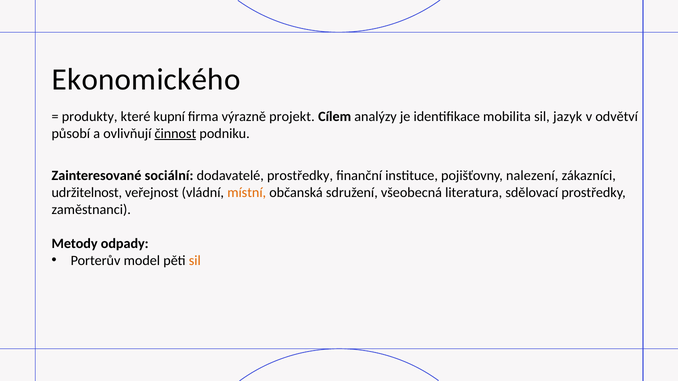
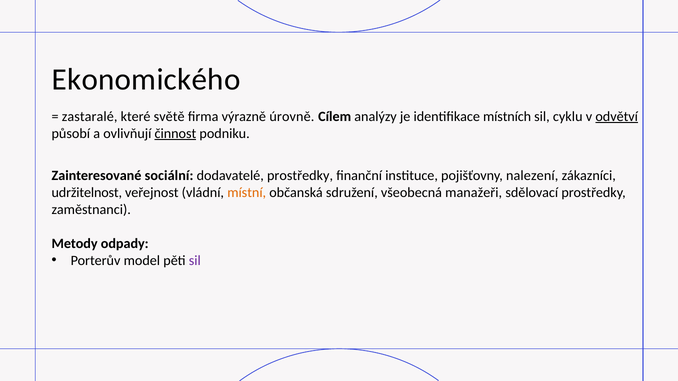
produkty: produkty -> zastaralé (90, 117)
kupní: kupní -> světě (169, 117)
projekt: projekt -> úrovně (292, 117)
mobilita: mobilita -> místních (507, 117)
jazyk: jazyk -> cyklu (568, 117)
odvětví underline: none -> present (617, 117)
literatura: literatura -> manažeři (474, 193)
sil colour: orange -> purple (195, 261)
